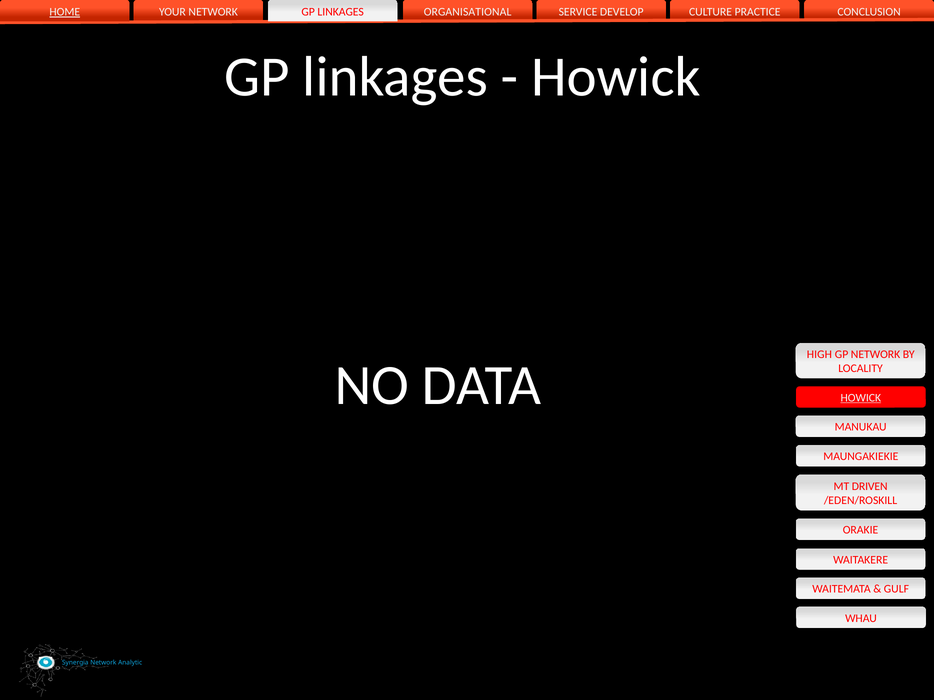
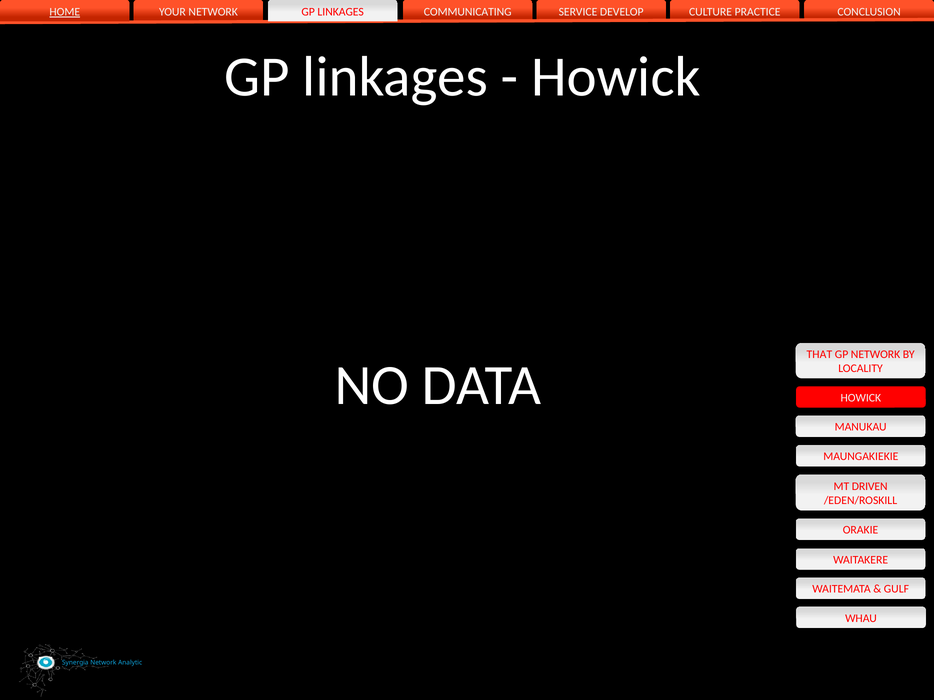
ORGANISATIONAL: ORGANISATIONAL -> COMMUNICATING (468, 12)
HIGH: HIGH -> THAT (819, 355)
HOWICK underline: present -> none (861, 398)
